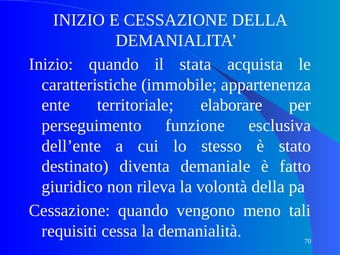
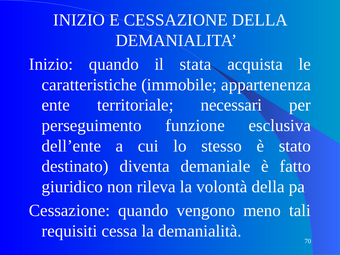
elaborare: elaborare -> necessari (231, 105)
